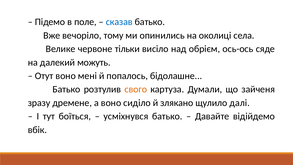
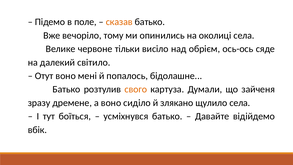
сказав colour: blue -> orange (119, 22)
можуть: можуть -> світило (94, 62)
щулило далі: далі -> села (240, 103)
